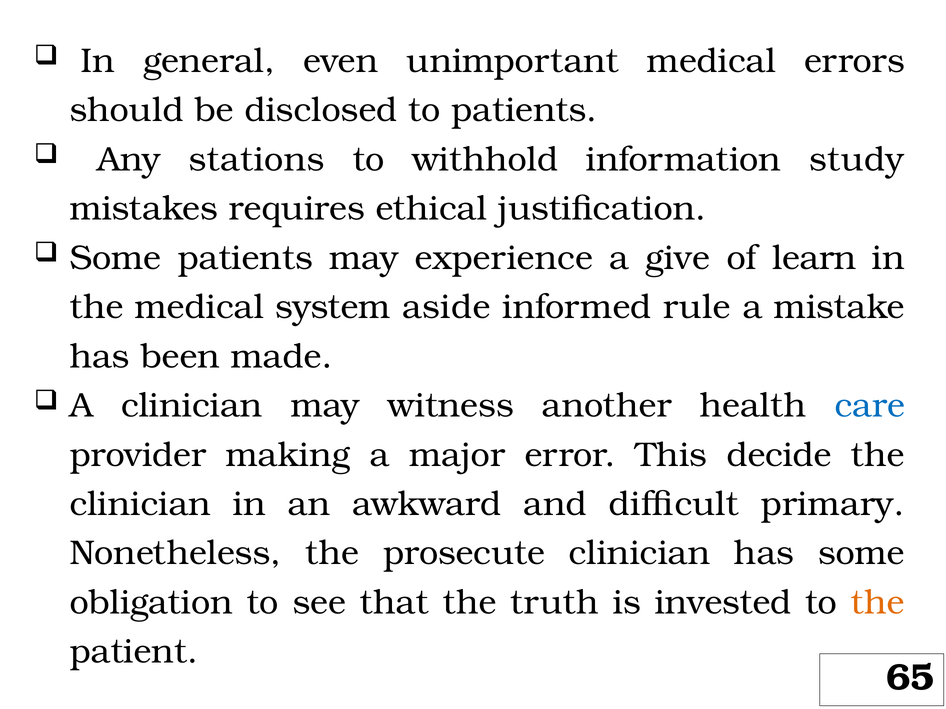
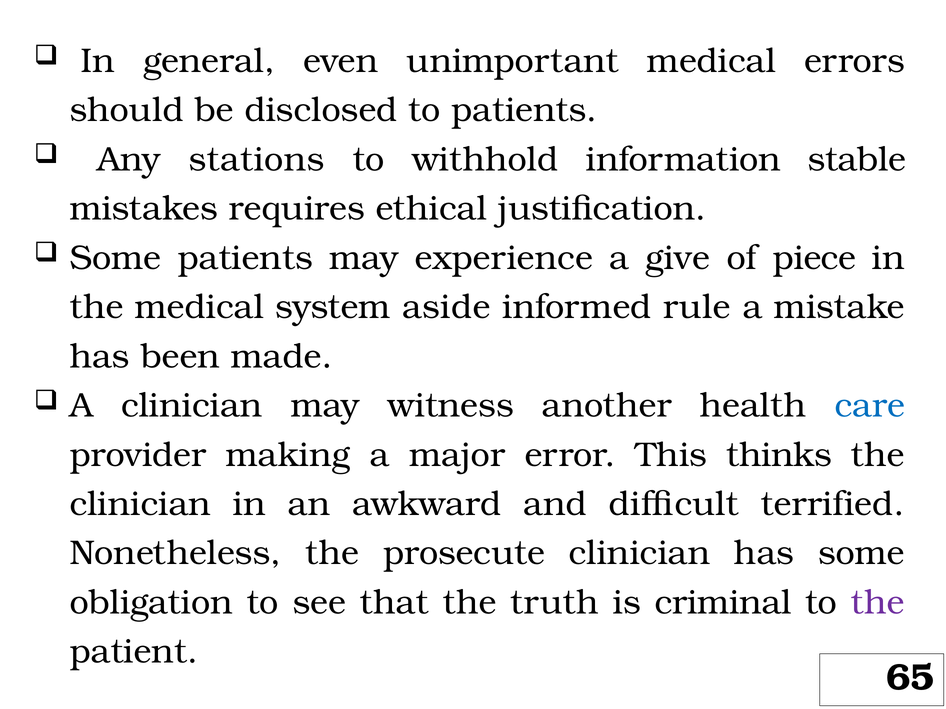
study: study -> stable (857, 159)
learn: learn -> piece (814, 258)
decide: decide -> thinks (779, 455)
primary: primary -> terrified (833, 504)
invested: invested -> criminal (723, 603)
the colour: orange -> purple (878, 603)
